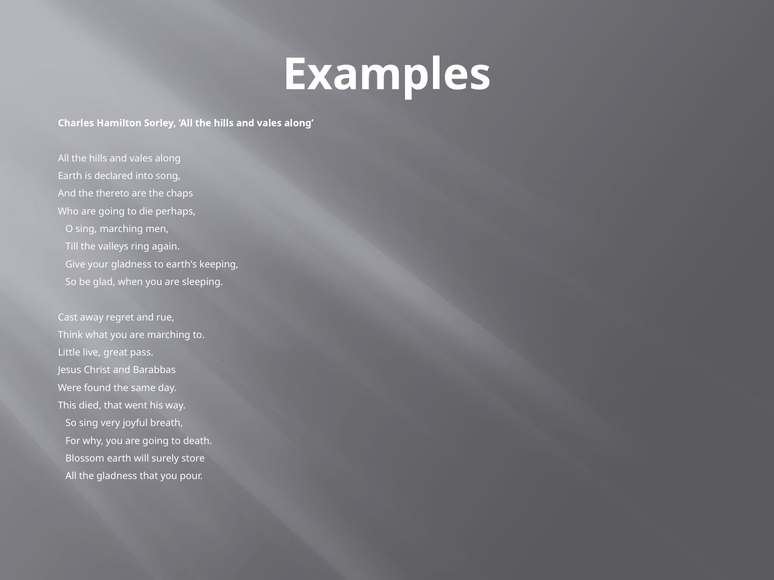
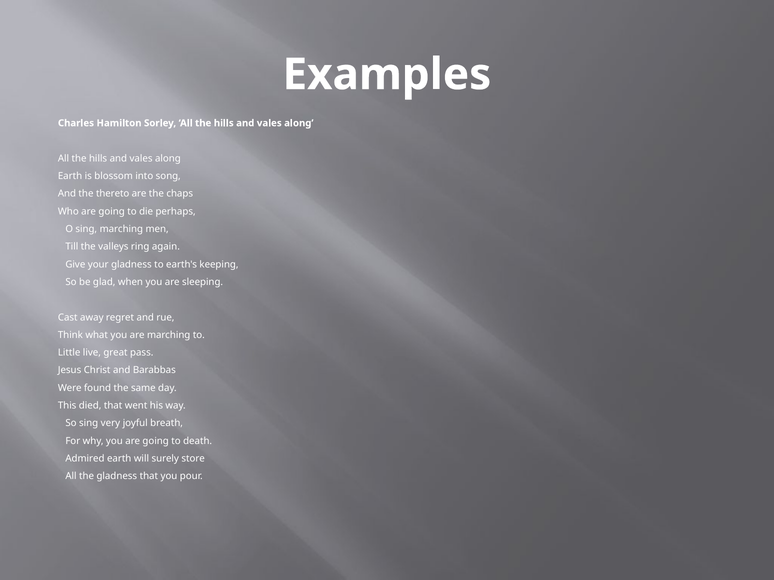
declared: declared -> blossom (114, 176)
Blossom: Blossom -> Admired (85, 459)
